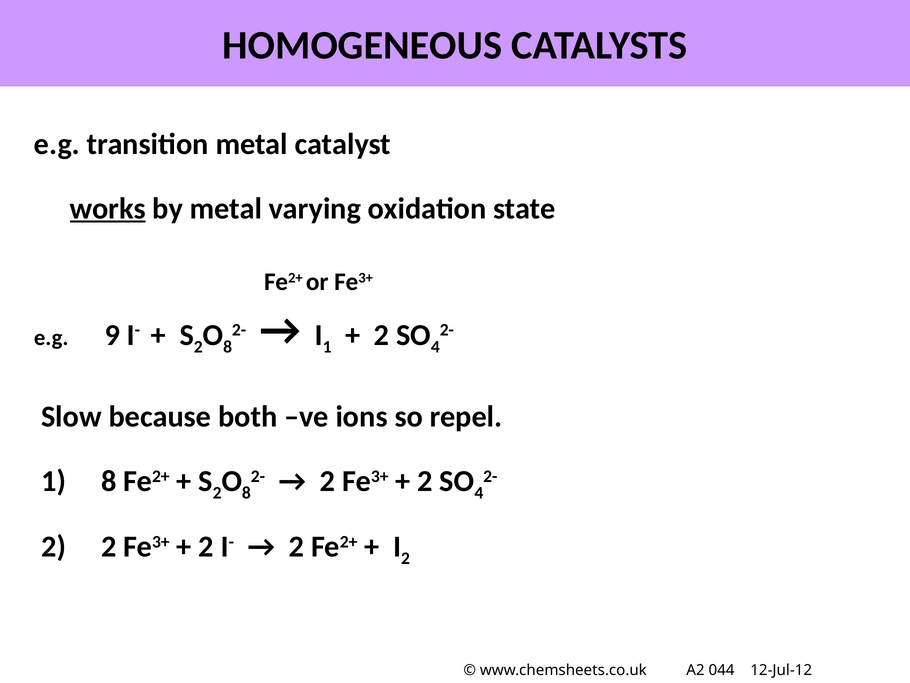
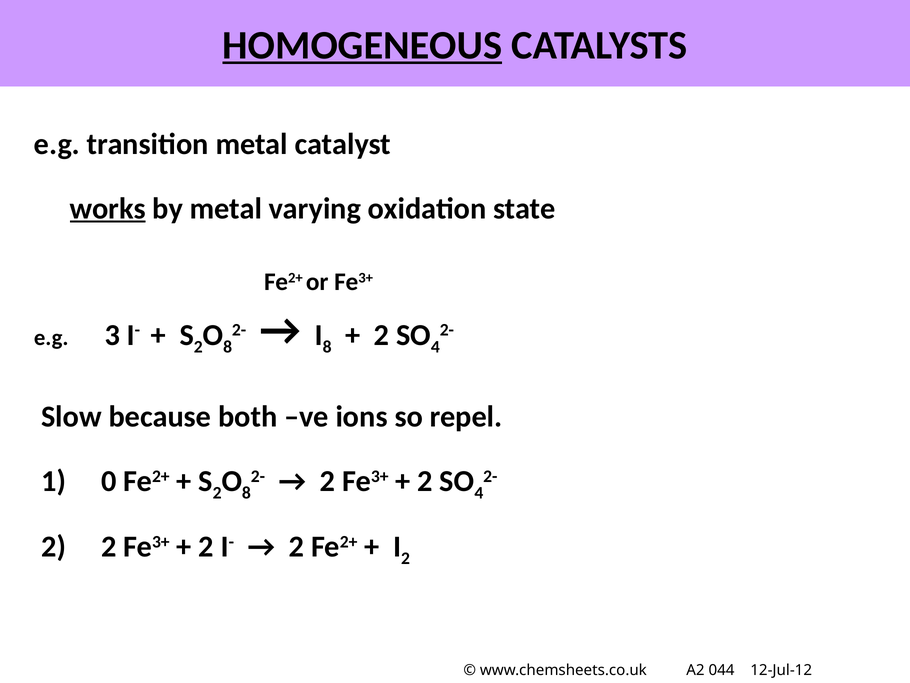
HOMOGENEOUS underline: none -> present (362, 45)
1: 1 -> 8 (327, 347)
9: 9 -> 3 (112, 335)
8: 8 -> 0 (109, 481)
